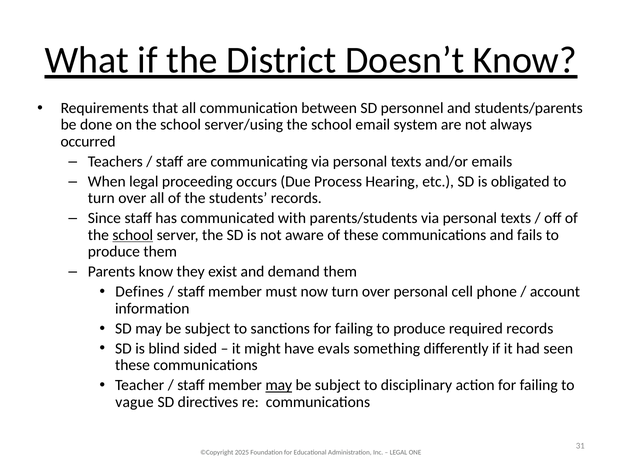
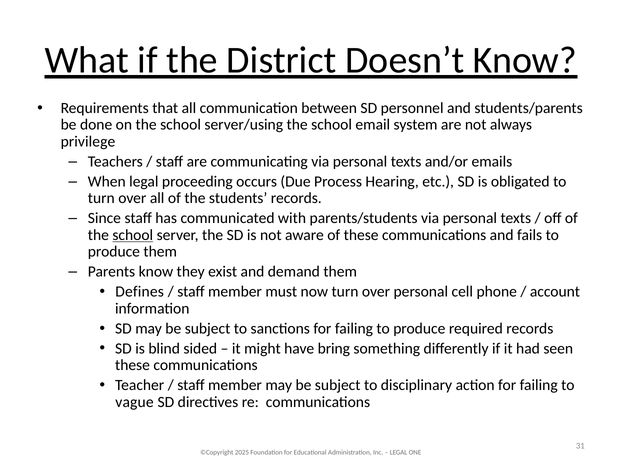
occurred: occurred -> privilege (88, 141)
evals: evals -> bring (334, 348)
may underline: present -> none (279, 385)
